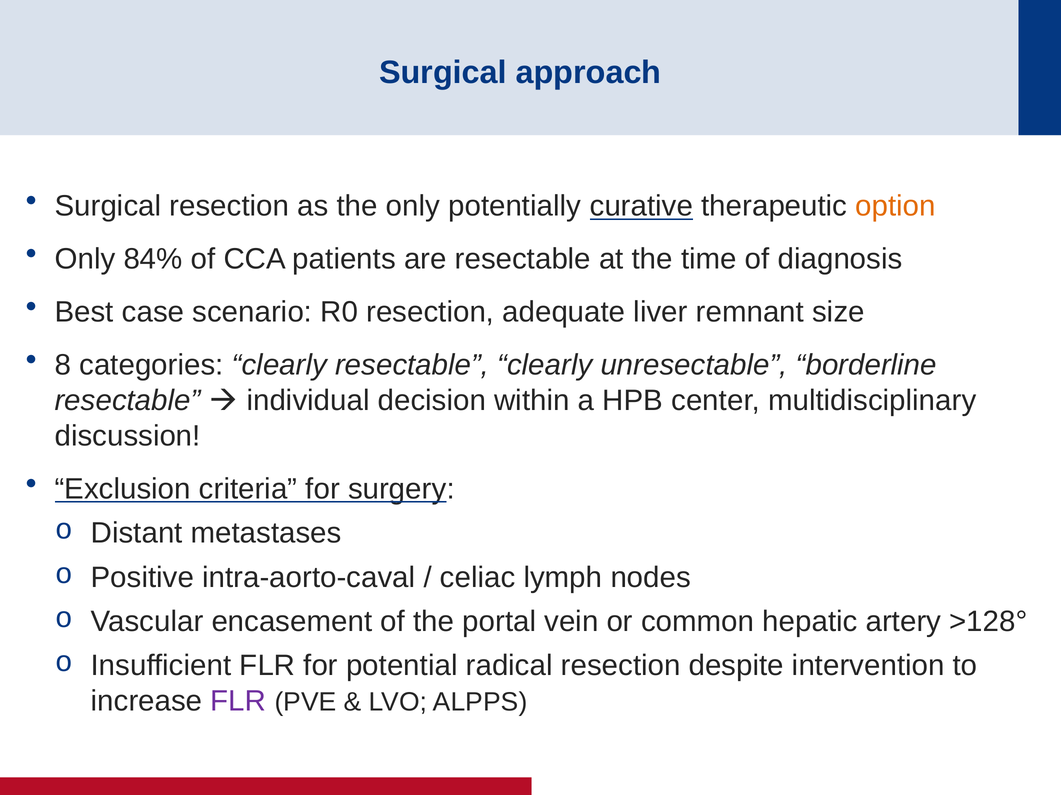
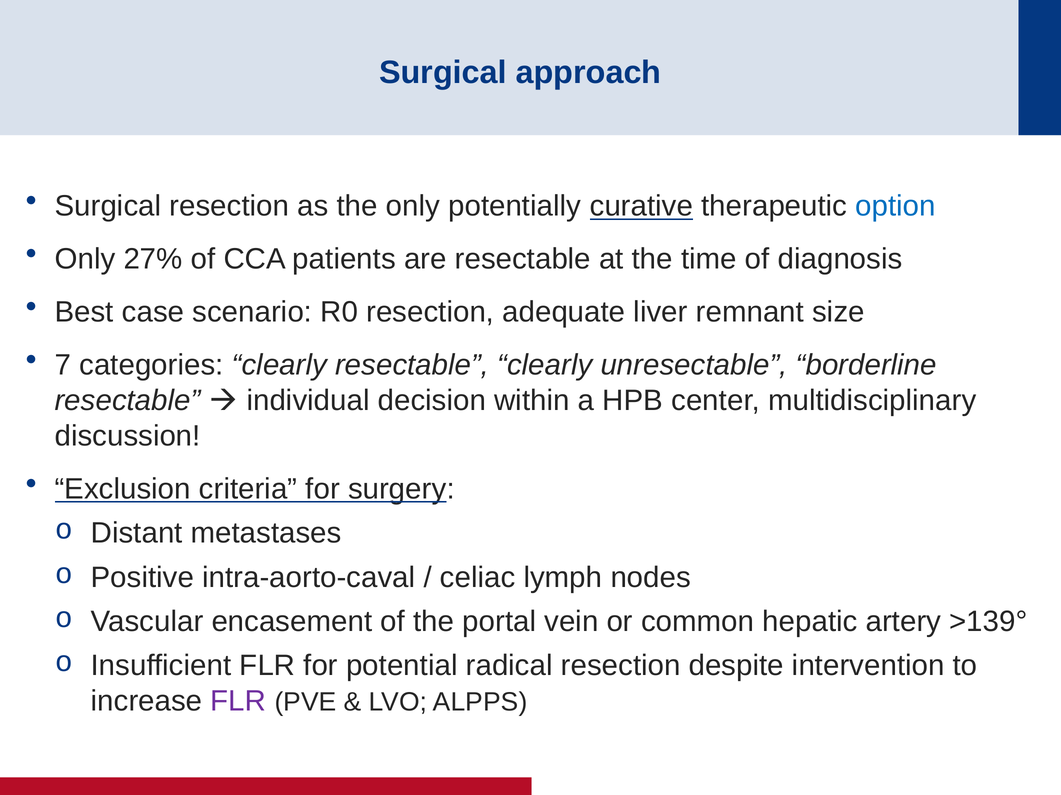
option colour: orange -> blue (896, 206)
84%: 84% -> 27% (153, 259)
8: 8 -> 7 (63, 366)
>128°: >128° -> >139° (988, 622)
